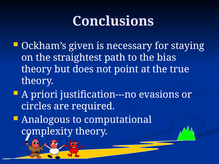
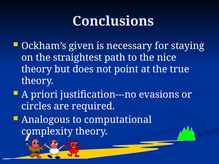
bias: bias -> nice (167, 58)
